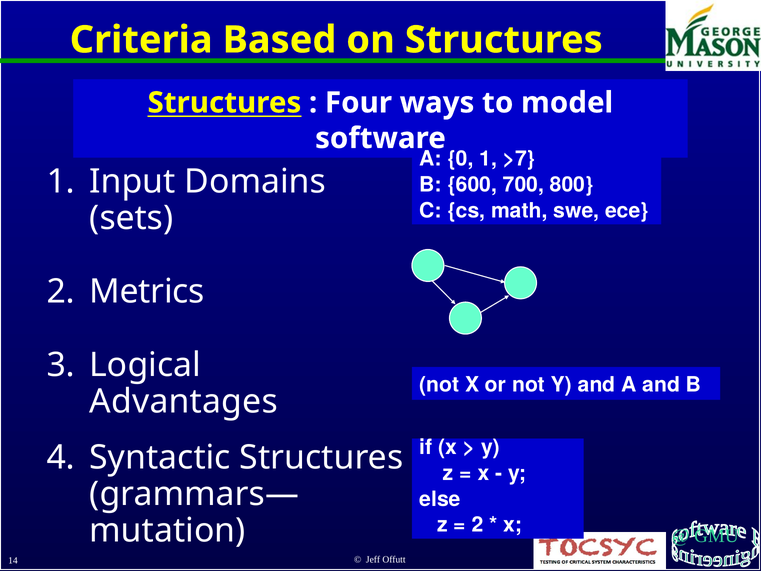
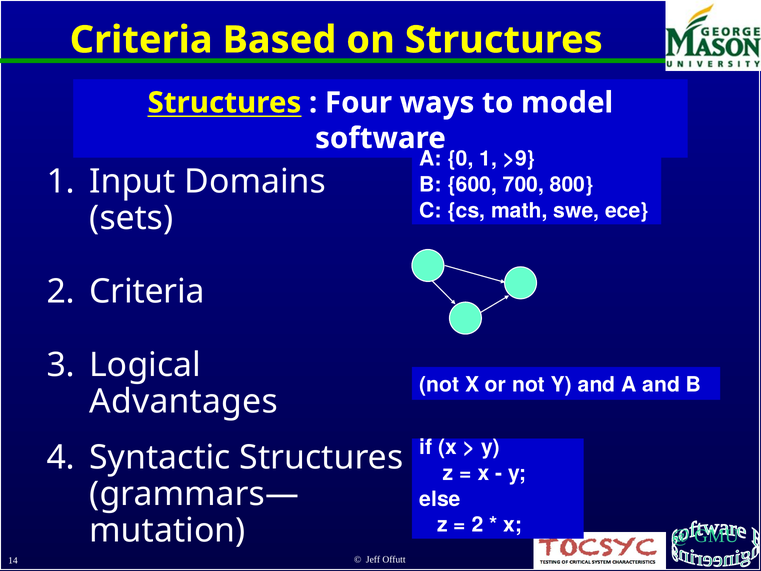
>7: >7 -> >9 (519, 159)
2 Metrics: Metrics -> Criteria (147, 291)
